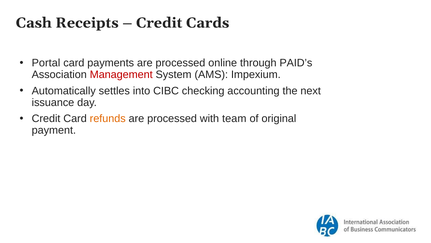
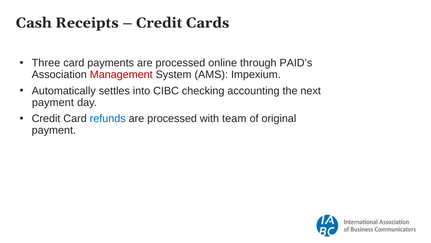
Portal: Portal -> Three (46, 63)
issuance: issuance -> payment (53, 102)
refunds colour: orange -> blue (108, 118)
